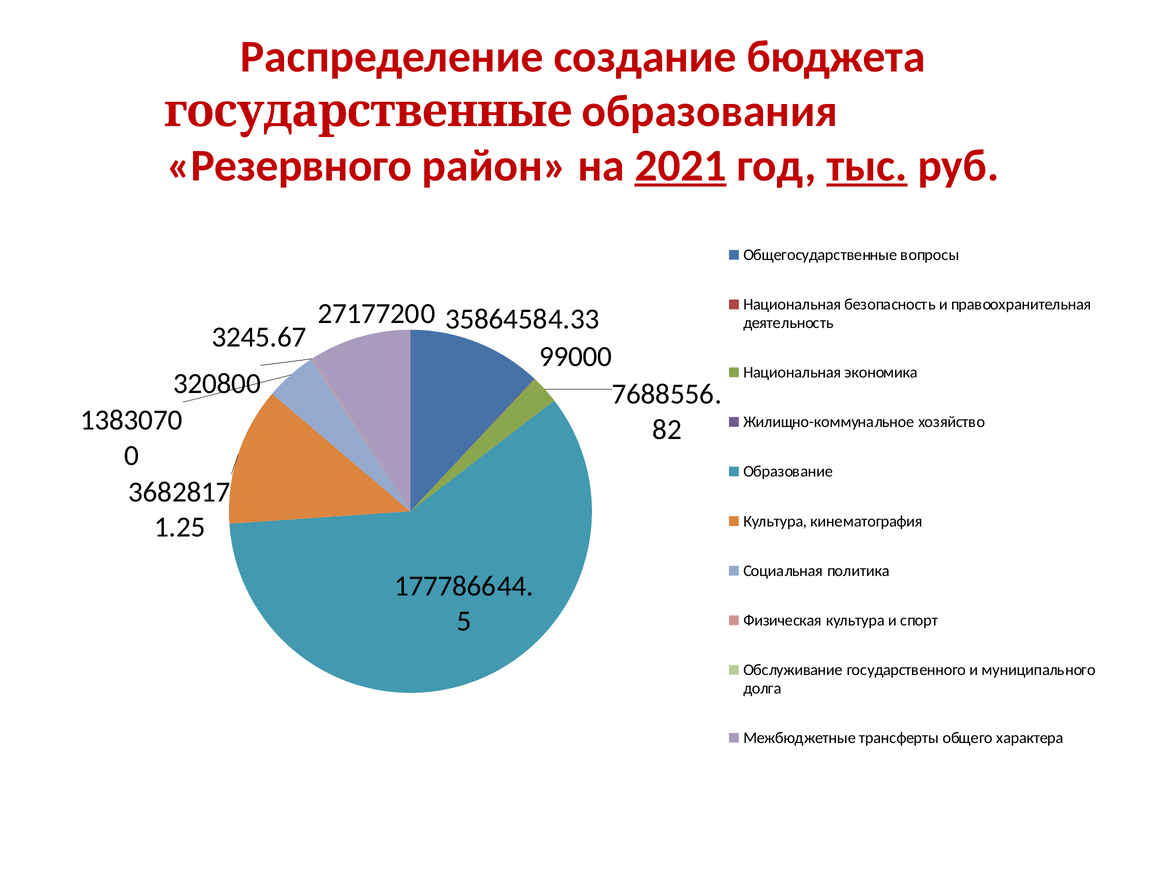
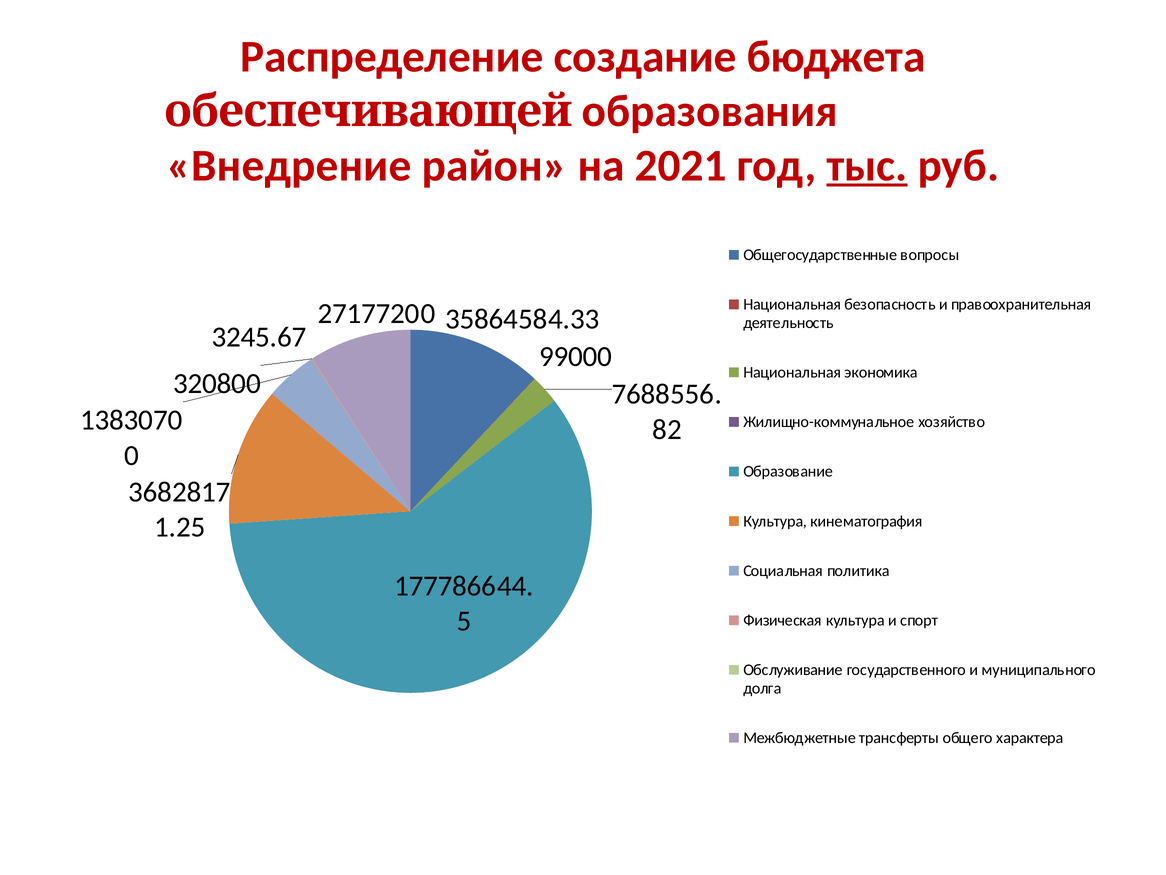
государственные: государственные -> обеспечивающей (368, 111)
Резервного: Резервного -> Внедрение (289, 165)
2021 underline: present -> none (681, 165)
